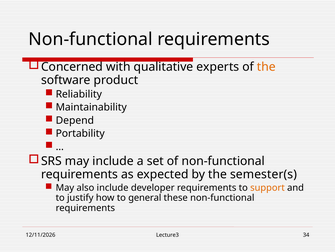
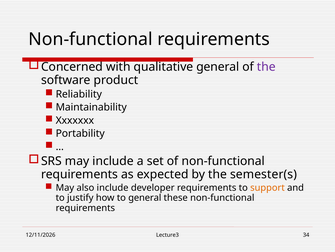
qualitative experts: experts -> general (218, 67)
the colour: orange -> purple (266, 67)
Depend: Depend -> Xxxxxxx (75, 120)
